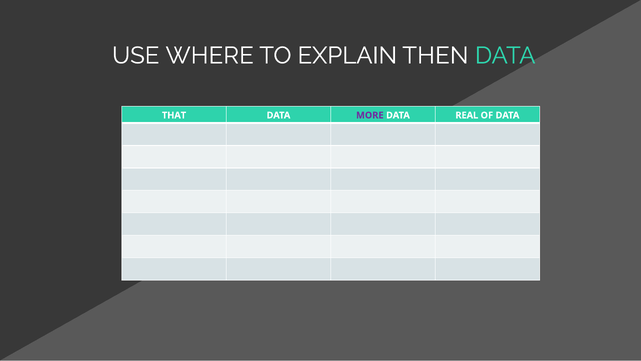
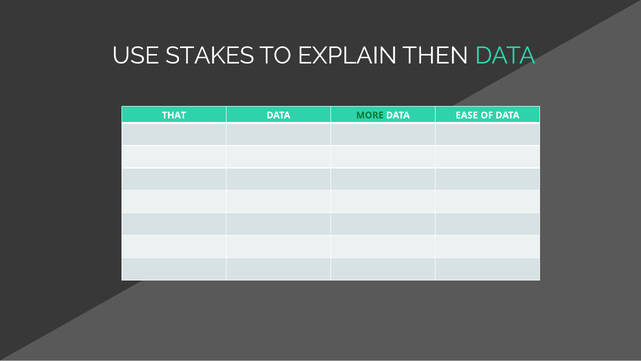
WHERE: WHERE -> STAKES (210, 55)
MORE colour: purple -> green (370, 115)
REAL: REAL -> EASE (467, 115)
